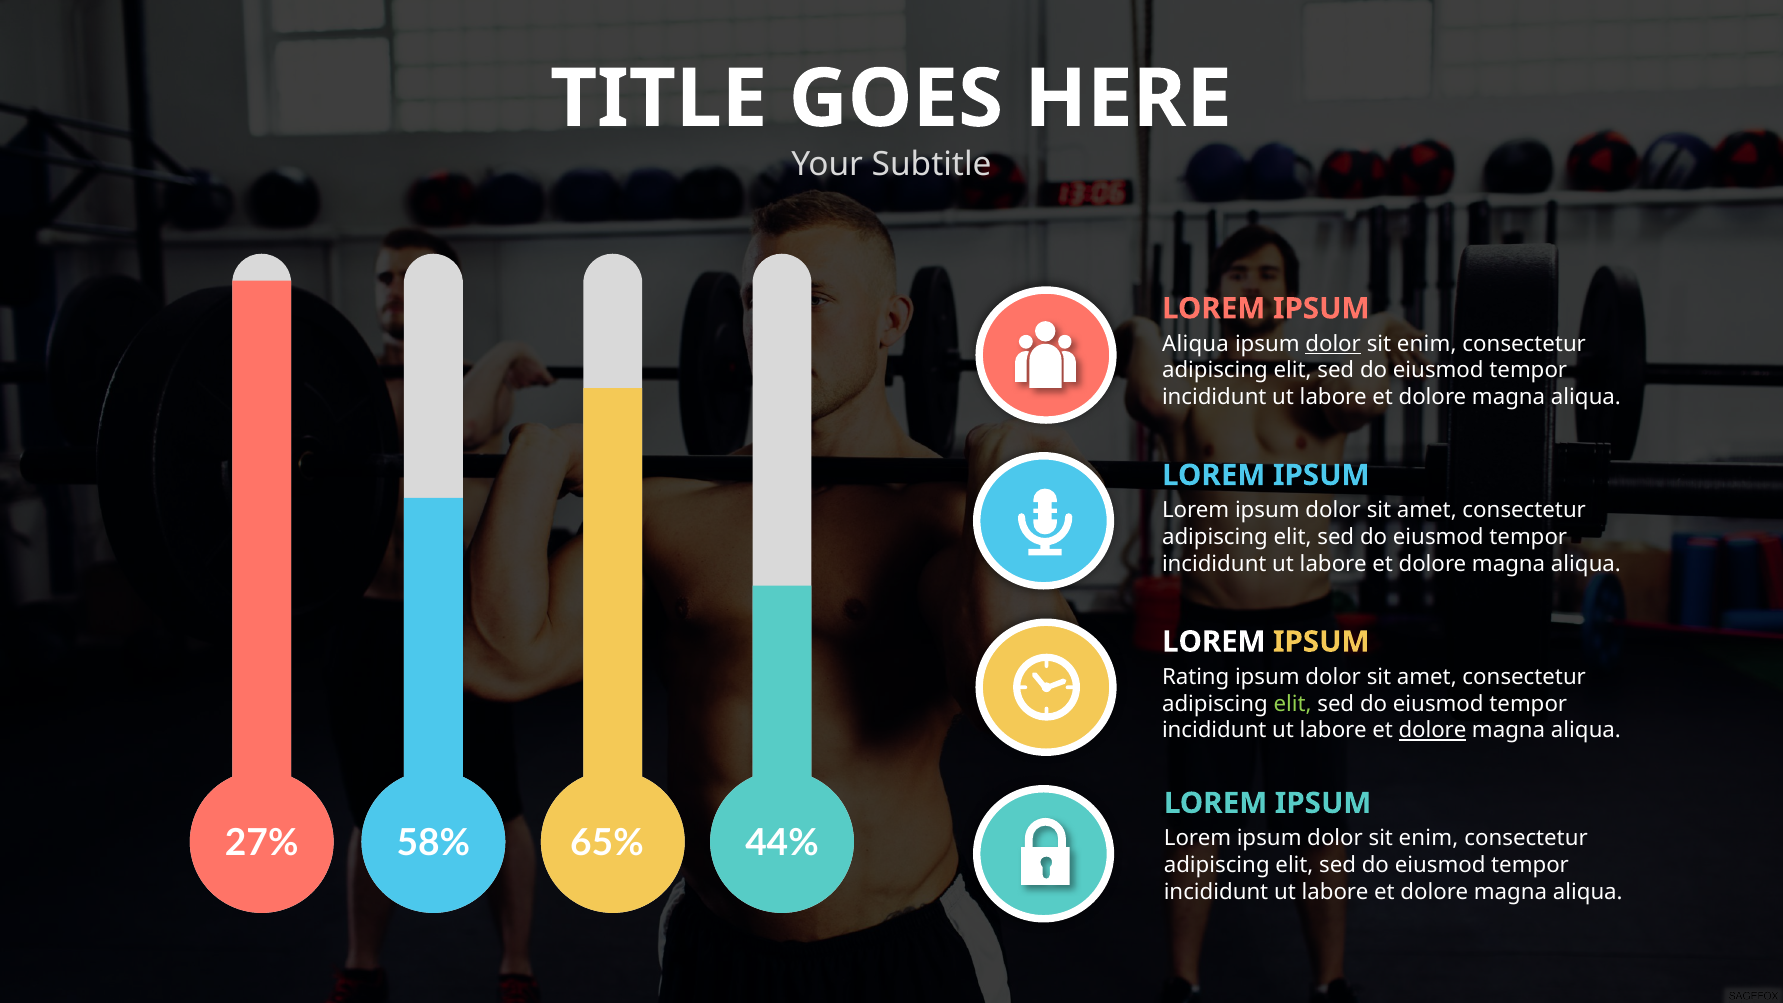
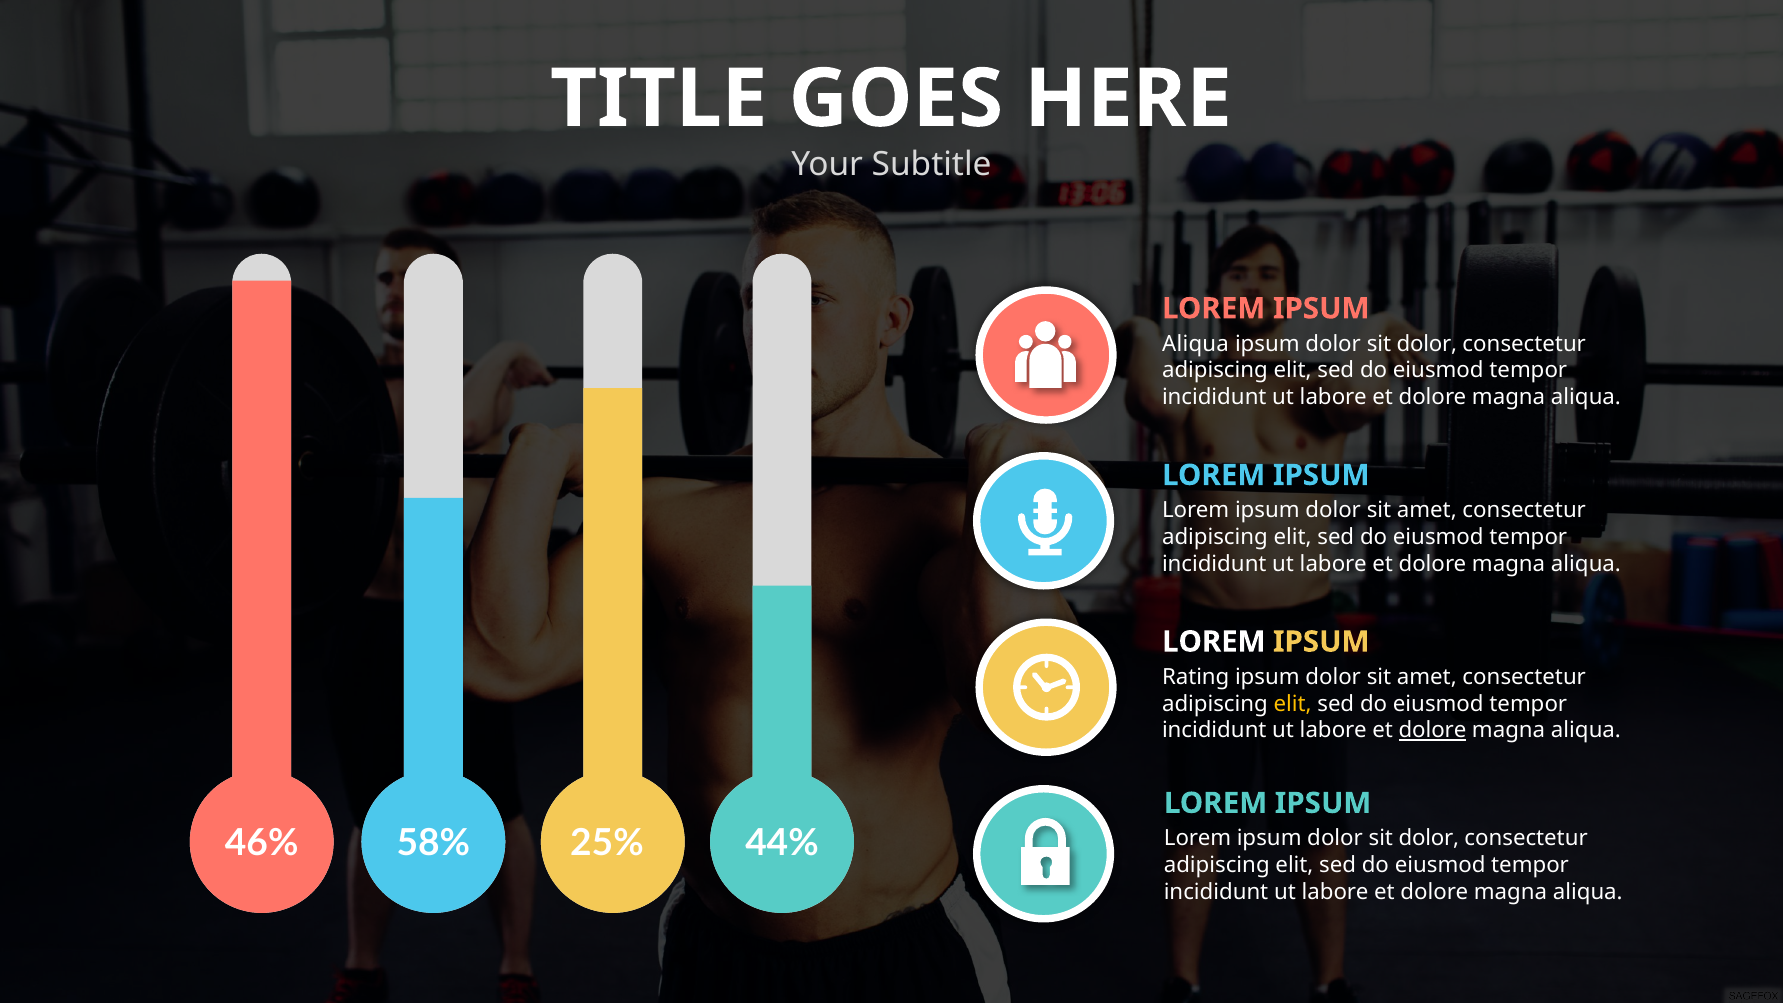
dolor underline: present -> none (1333, 344)
enim: enim -> dolor (1427, 344)
elit colour: light green -> yellow (1293, 704)
27%: 27% -> 46% (262, 844)
65%: 65% -> 25% (607, 844)
enim: enim -> dolor (1429, 838)
